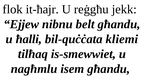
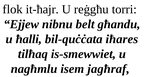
jekk: jekk -> torri (124, 9)
kliemi: kliemi -> iħares (122, 39)
isem għandu: għandu -> jagħraf (109, 69)
